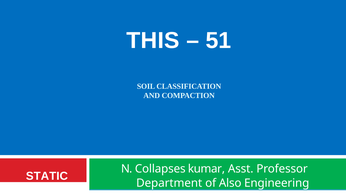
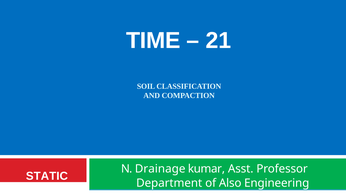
THIS: THIS -> TIME (153, 40)
51: 51 -> 21 (218, 40)
Collapses: Collapses -> Drainage (160, 169)
